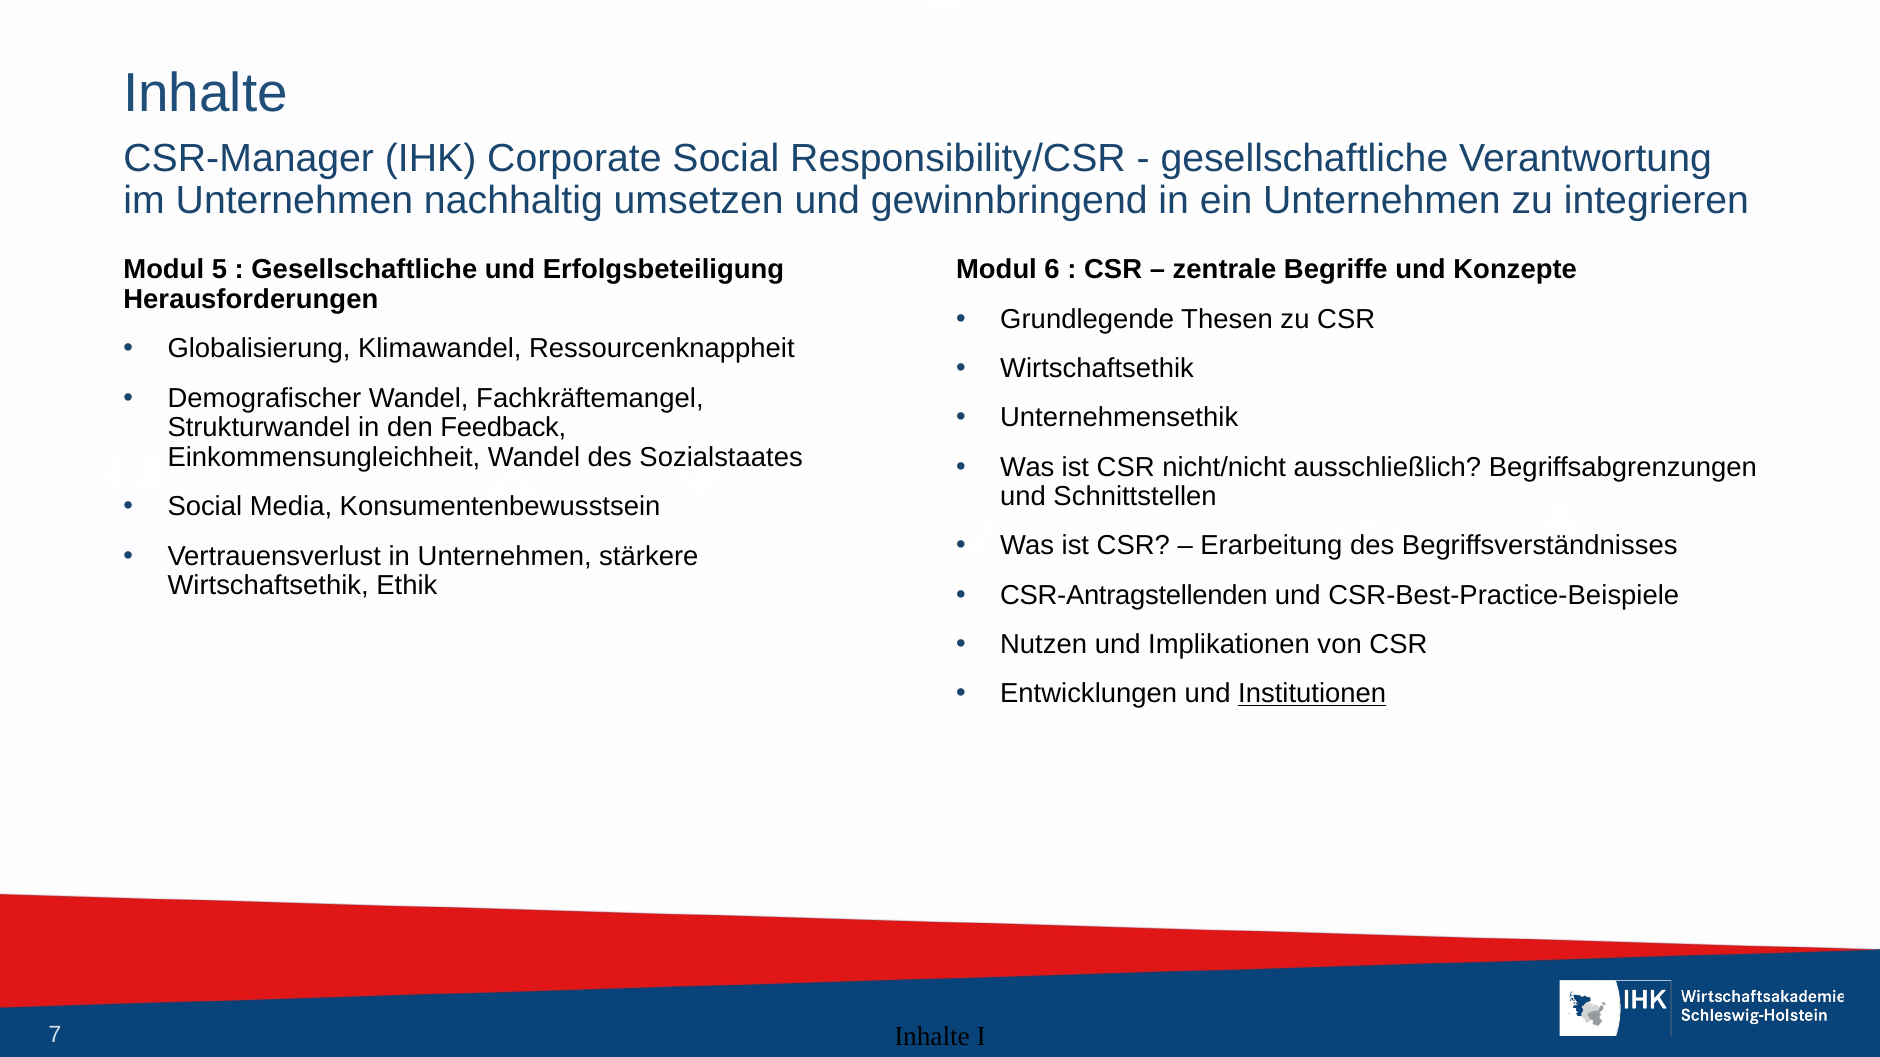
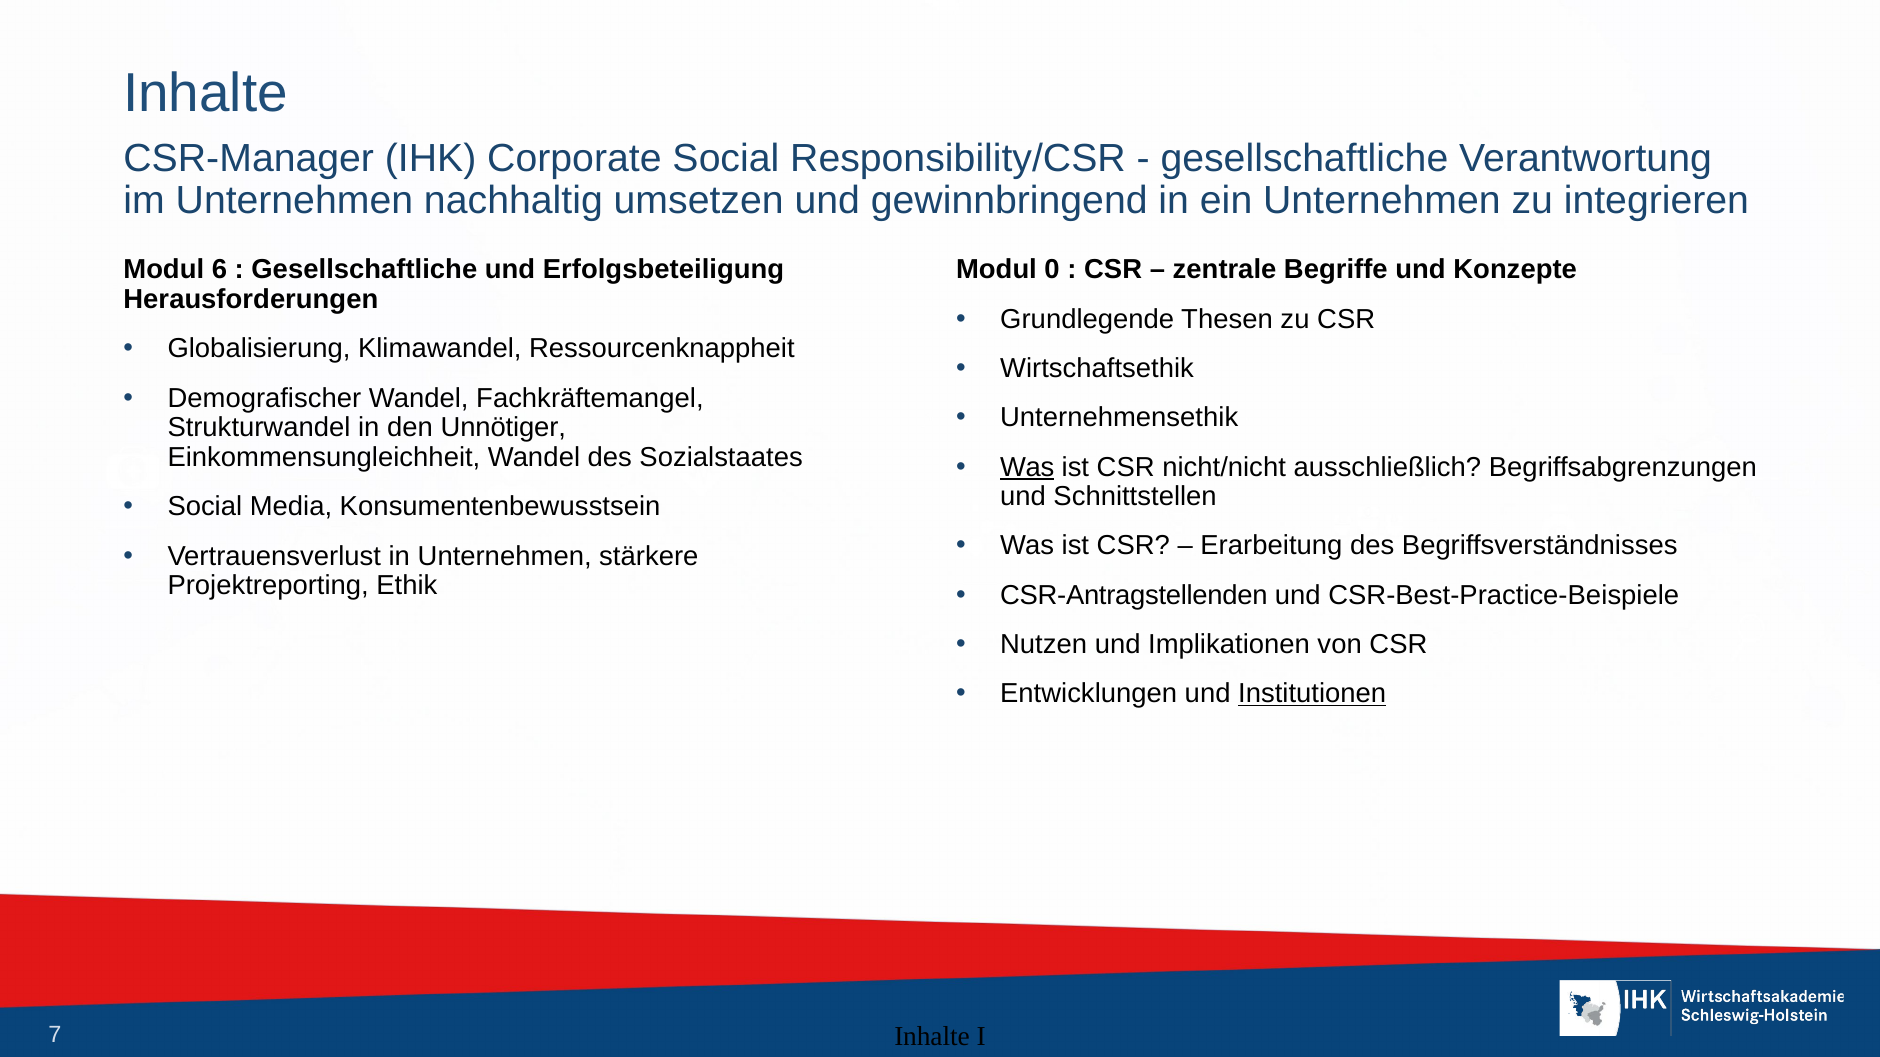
5: 5 -> 6 (219, 270)
6: 6 -> 0 (1052, 270)
Feedback: Feedback -> Unnötiger (503, 428)
Was underline: none -> present (1027, 467)
Wirtschaftsethik: Wirtschaftsethik -> Projektreporting (268, 586)
